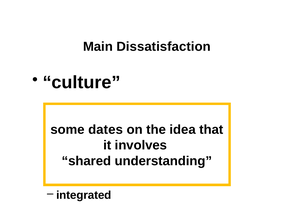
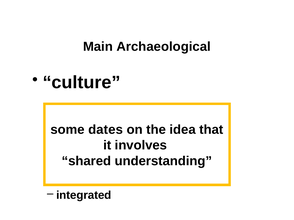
Dissatisfaction: Dissatisfaction -> Archaeological (164, 47)
